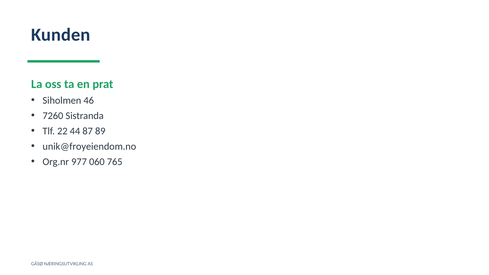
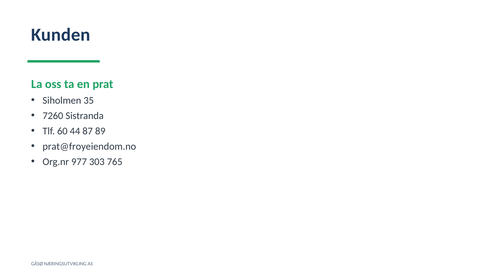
46: 46 -> 35 (89, 101)
22: 22 -> 60 (62, 131)
unik@froyeiendom.no: unik@froyeiendom.no -> prat@froyeiendom.no (89, 146)
060: 060 -> 303 (97, 162)
